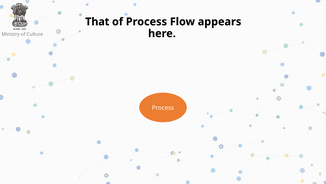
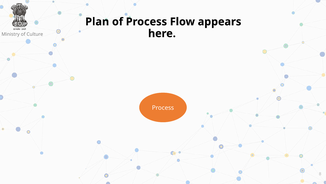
That: That -> Plan (97, 22)
